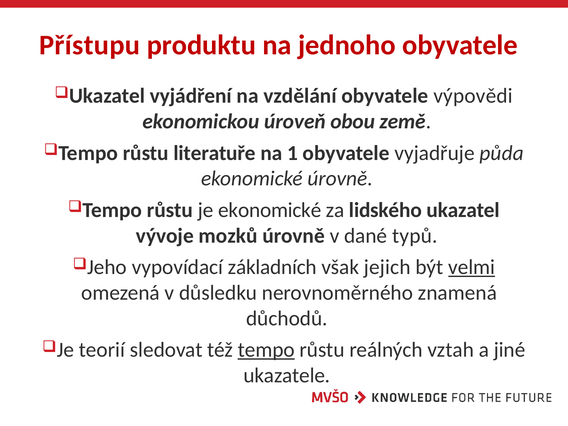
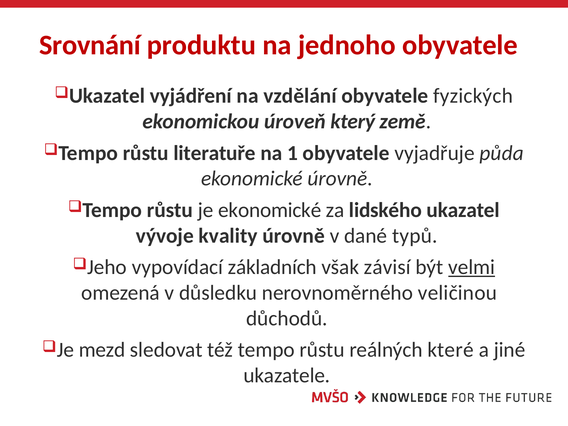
Přístupu: Přístupu -> Srovnání (90, 45)
výpovědi: výpovědi -> fyzických (473, 96)
obou: obou -> který (353, 121)
mozků: mozků -> kvality (228, 236)
jejich: jejich -> závisí (387, 267)
znamená: znamená -> veličinou (457, 293)
teorií: teorií -> mezd (102, 350)
tempo underline: present -> none (266, 350)
vztah: vztah -> které (450, 350)
